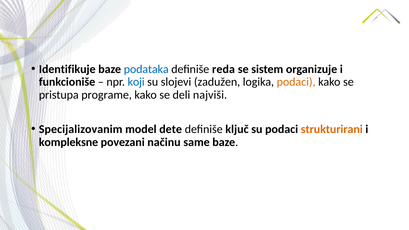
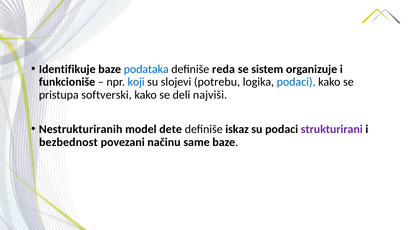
zadužen: zadužen -> potrebu (217, 82)
podaci colour: orange -> blue (296, 82)
programe: programe -> softverski (107, 95)
Specijalizovanim: Specijalizovanim -> Nestrukturiranih (81, 129)
ključ: ključ -> iskaz (237, 129)
strukturirani colour: orange -> purple (332, 129)
kompleksne: kompleksne -> bezbednost (68, 142)
